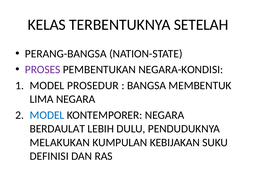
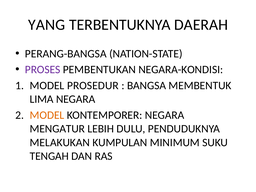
KELAS: KELAS -> YANG (47, 25)
SETELAH: SETELAH -> DAERAH (201, 25)
MODEL colour: blue -> orange (47, 115)
BERDAULAT: BERDAULAT -> MENGATUR (57, 129)
KEBIJAKAN: KEBIJAKAN -> MINIMUM (175, 142)
DEFINISI: DEFINISI -> TENGAH (49, 156)
